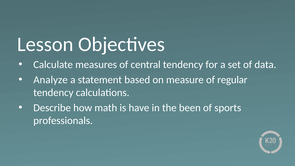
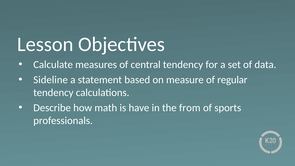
Analyze: Analyze -> Sideline (51, 80)
been: been -> from (190, 108)
